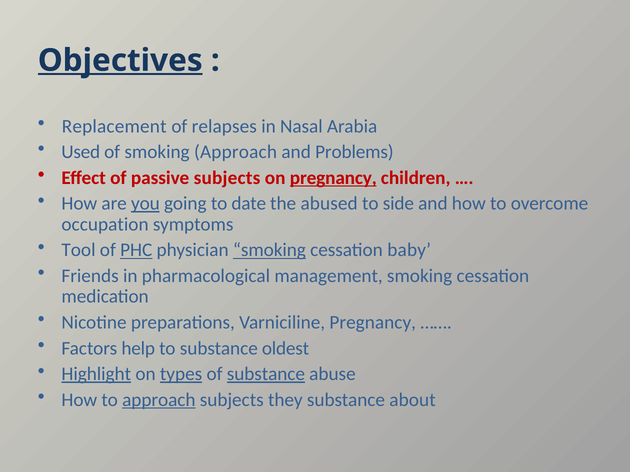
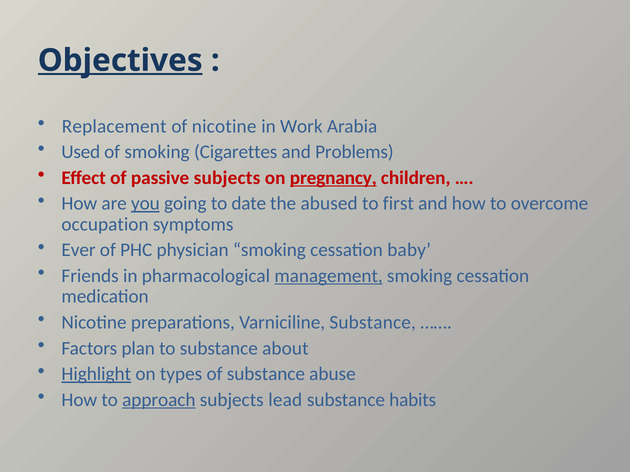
of relapses: relapses -> nicotine (224, 126)
Nasal: Nasal -> Work (301, 126)
smoking Approach: Approach -> Cigarettes (236, 152)
side: side -> first (398, 204)
Tool: Tool -> Ever (79, 250)
PHC underline: present -> none (136, 250)
smoking underline: present -> none (269, 250)
management underline: none -> present (329, 276)
Varniciline Pregnancy: Pregnancy -> Substance (373, 323)
help: help -> plan (138, 349)
oldest: oldest -> about (285, 349)
types underline: present -> none (181, 374)
substance underline: present -> none (266, 374)
they: they -> lead (285, 400)
about: about -> habits (413, 400)
